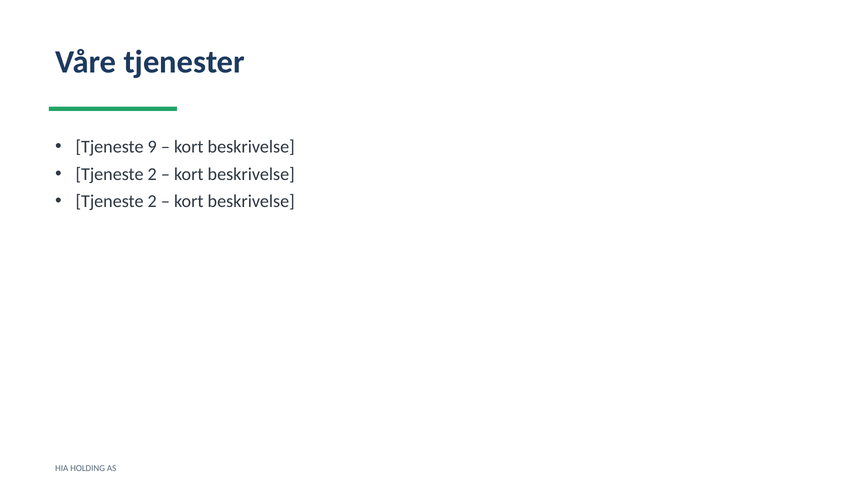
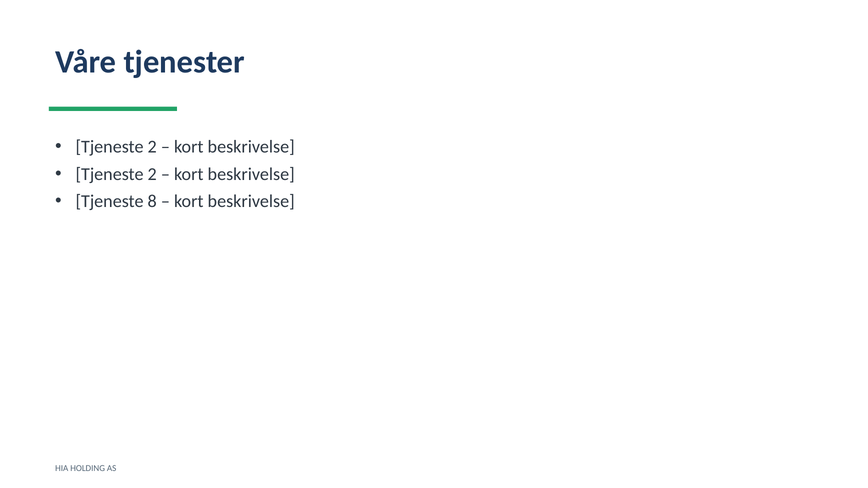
9: 9 -> 2 (152, 147)
2: 2 -> 8 (152, 201)
